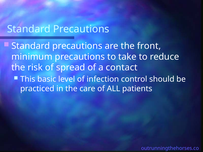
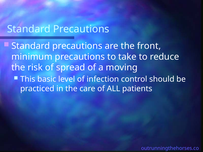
contact: contact -> moving (122, 68)
